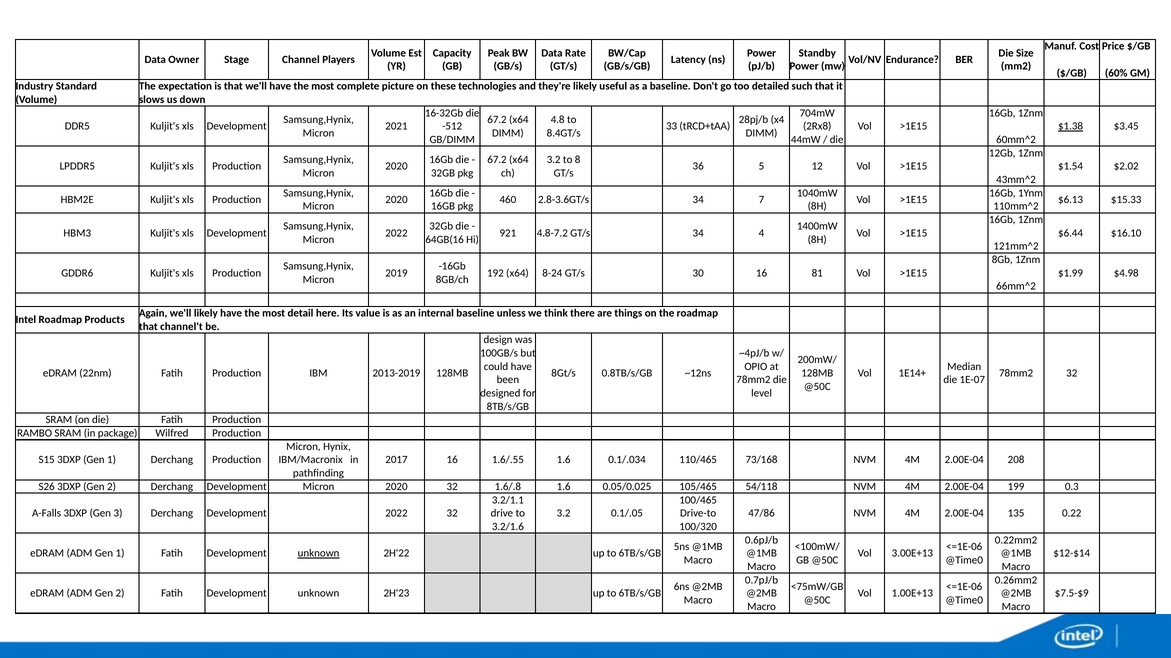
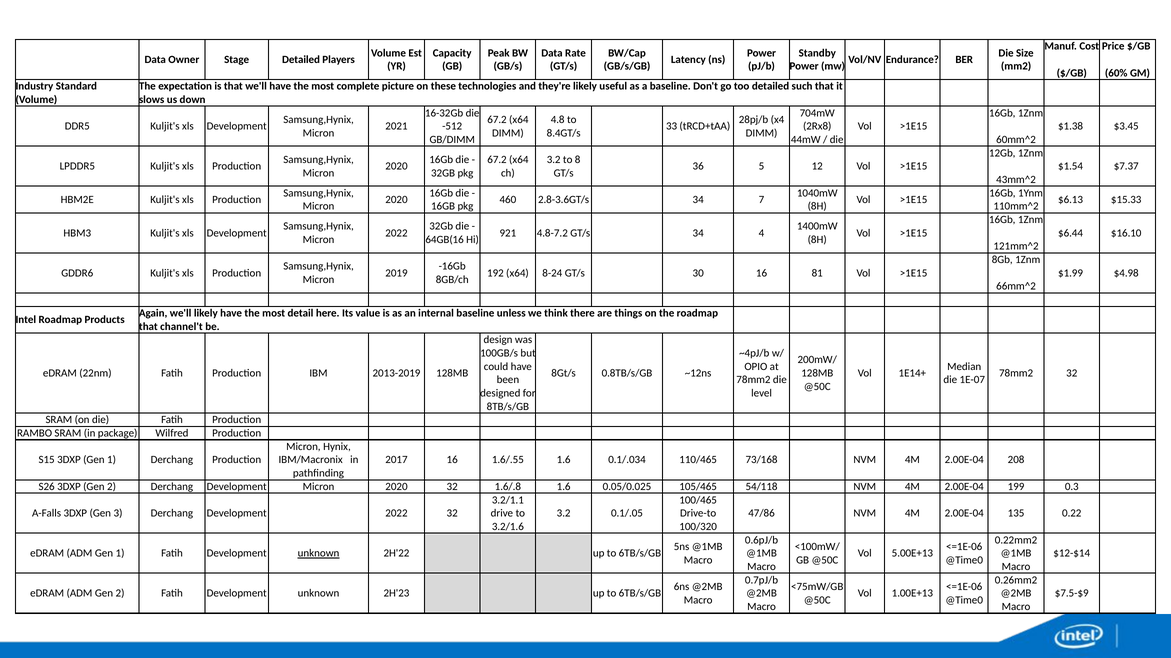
Stage Channel: Channel -> Detailed (301, 60)
$1.38 underline: present -> none (1071, 126)
$2.02: $2.02 -> $7.37 (1126, 166)
3.00E+13: 3.00E+13 -> 5.00E+13 (912, 554)
